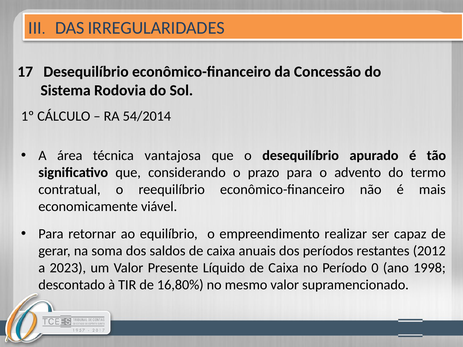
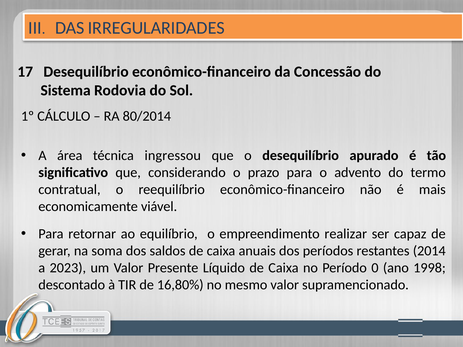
54/2014: 54/2014 -> 80/2014 (147, 116)
vantajosa: vantajosa -> ingressou (173, 156)
2012: 2012 -> 2014 (429, 251)
